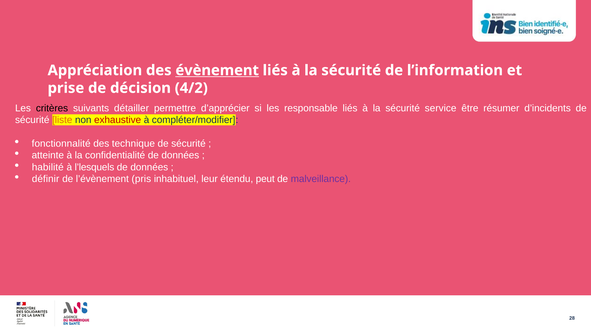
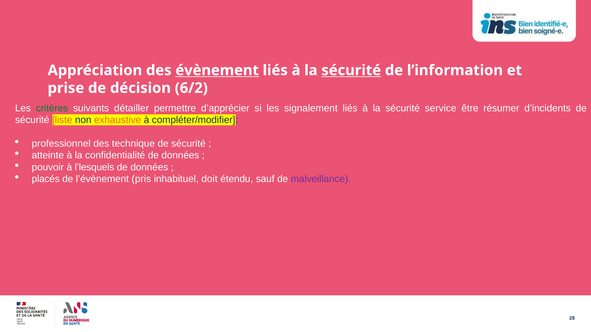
sécurité underline: none -> present (351, 70)
4/2: 4/2 -> 6/2 (191, 88)
critères colour: black -> green (52, 108)
responsable: responsable -> signalement (311, 108)
exhaustive colour: red -> orange (118, 120)
fonctionnalité: fonctionnalité -> professionnel (61, 144)
habilité: habilité -> pouvoir (48, 167)
définir: définir -> placés (46, 179)
leur: leur -> doit (210, 179)
peut: peut -> sauf (265, 179)
